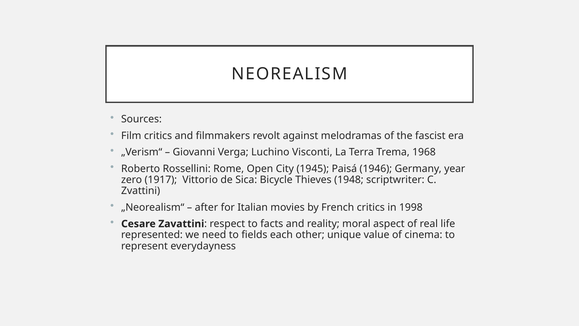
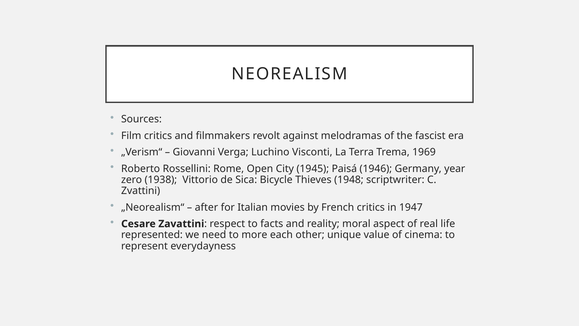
1968: 1968 -> 1969 (424, 152)
1917: 1917 -> 1938 (161, 180)
1998: 1998 -> 1947 (411, 207)
fields: fields -> more (254, 235)
